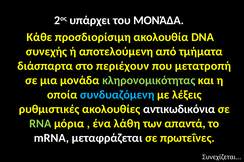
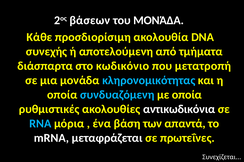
υπάρχει: υπάρχει -> βάσεων (90, 20)
περιέχουν: περιέχουν -> κωδικόνιο (123, 66)
κληρονομικότητας colour: light green -> light blue (149, 81)
με λέξεις: λέξεις -> οποία (187, 95)
RNA colour: light green -> light blue (40, 124)
λάθη: λάθη -> βάση (127, 124)
